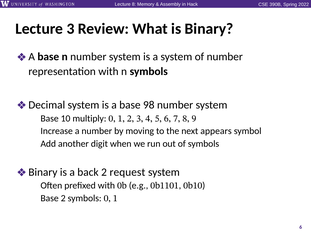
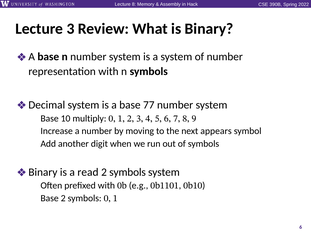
98: 98 -> 77 (149, 105)
back: back -> read (88, 172)
request: request -> symbols (128, 172)
